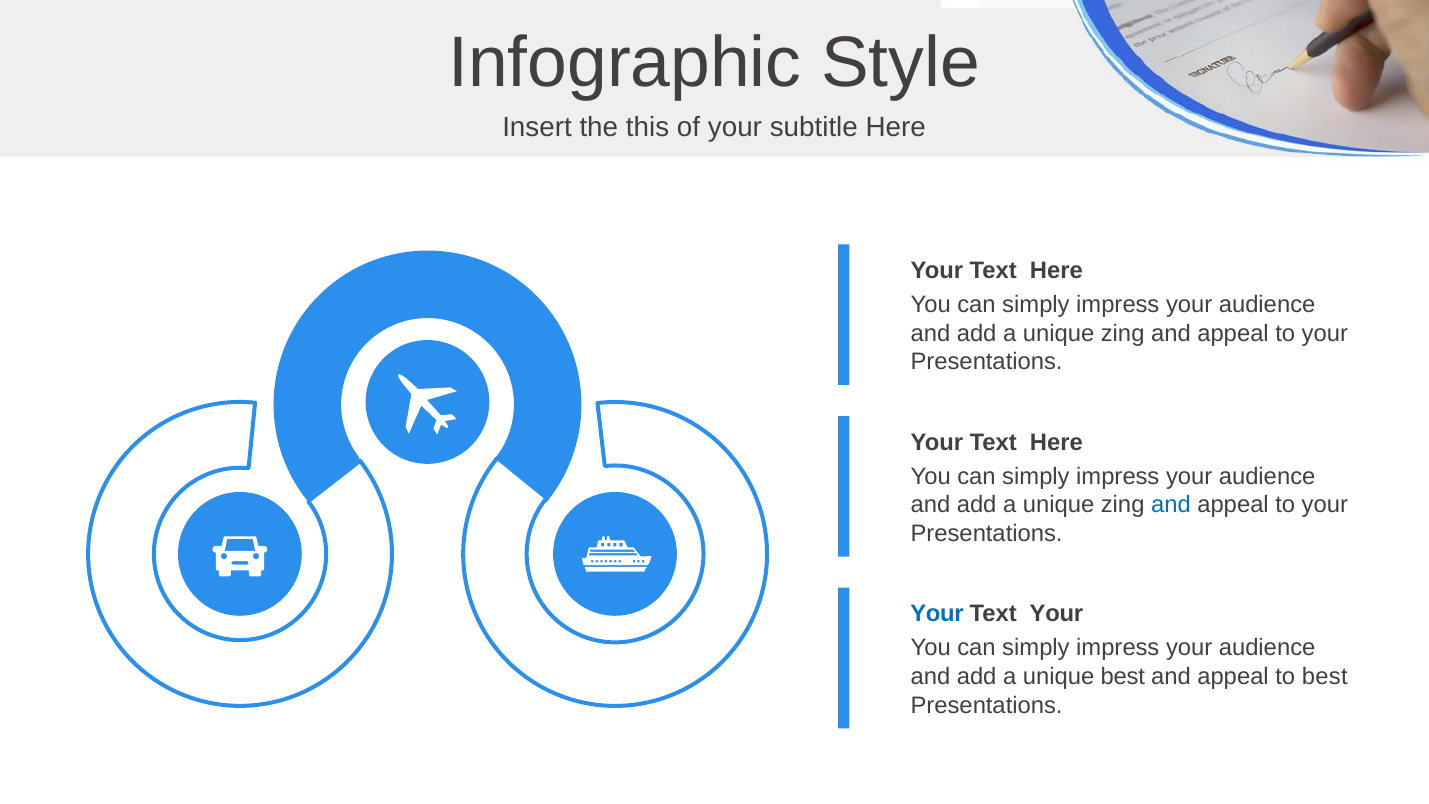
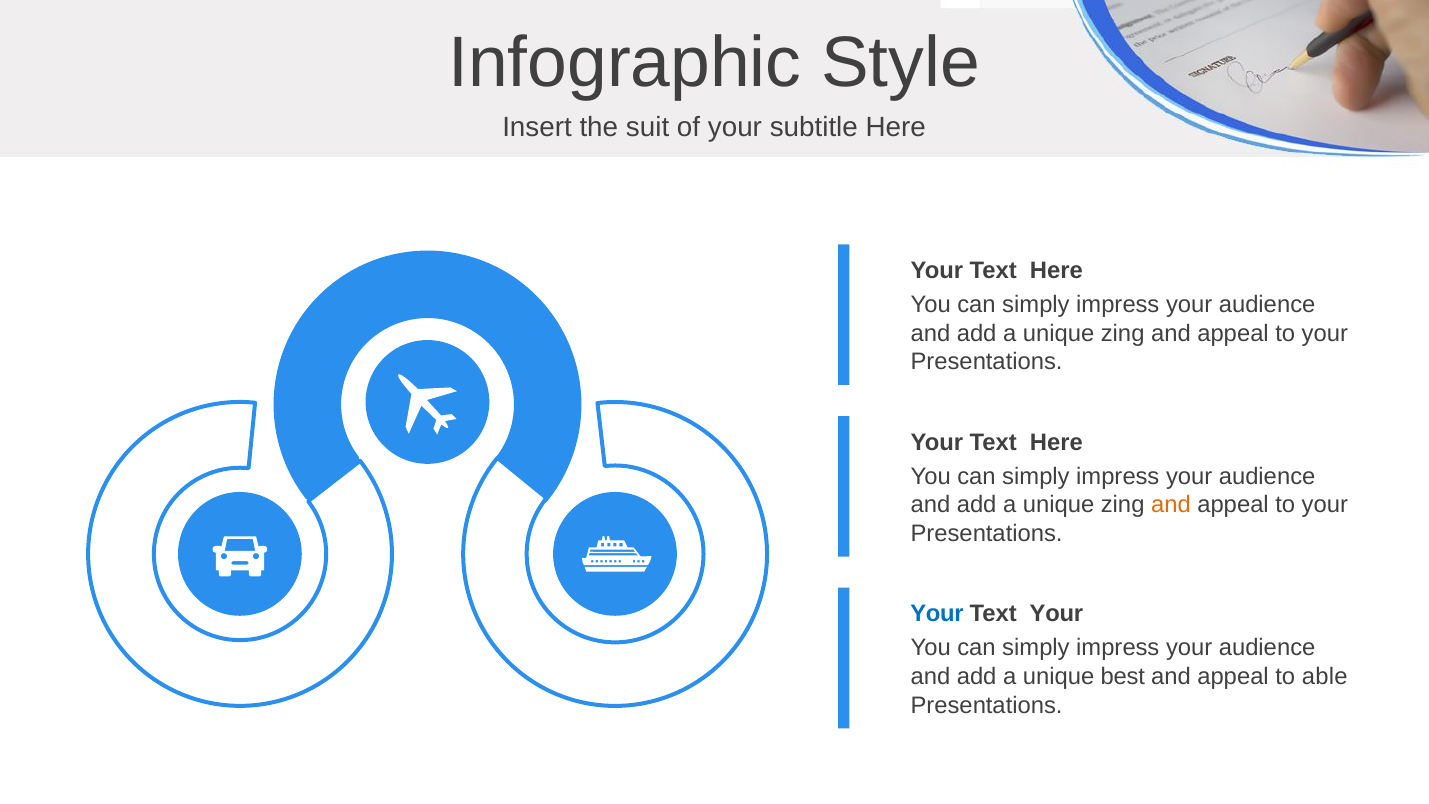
this: this -> suit (648, 128)
and colour: blue -> orange (1171, 505)
to best: best -> able (1325, 676)
